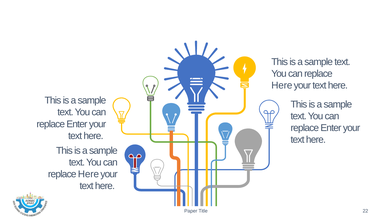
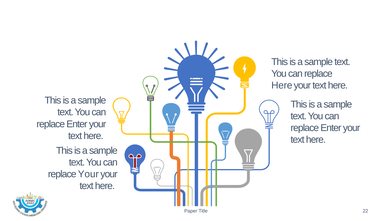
Here: Here -> Your (88, 174)
